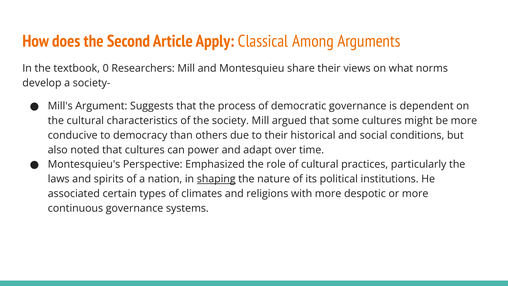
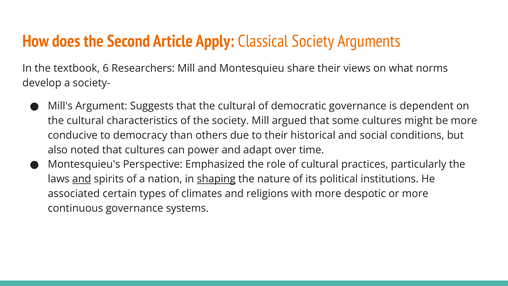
Classical Among: Among -> Society (313, 41)
0: 0 -> 6 (106, 68)
that the process: process -> cultural (237, 106)
and underline: none -> present (82, 179)
